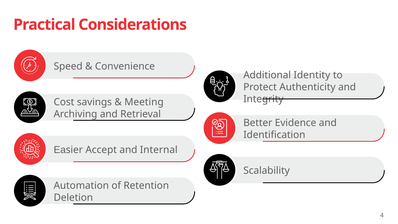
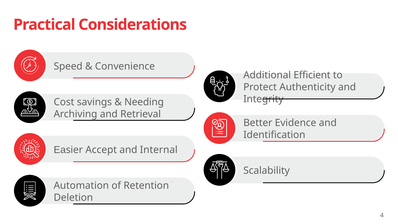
Identity: Identity -> Efficient (312, 75)
Meeting: Meeting -> Needing (144, 102)
